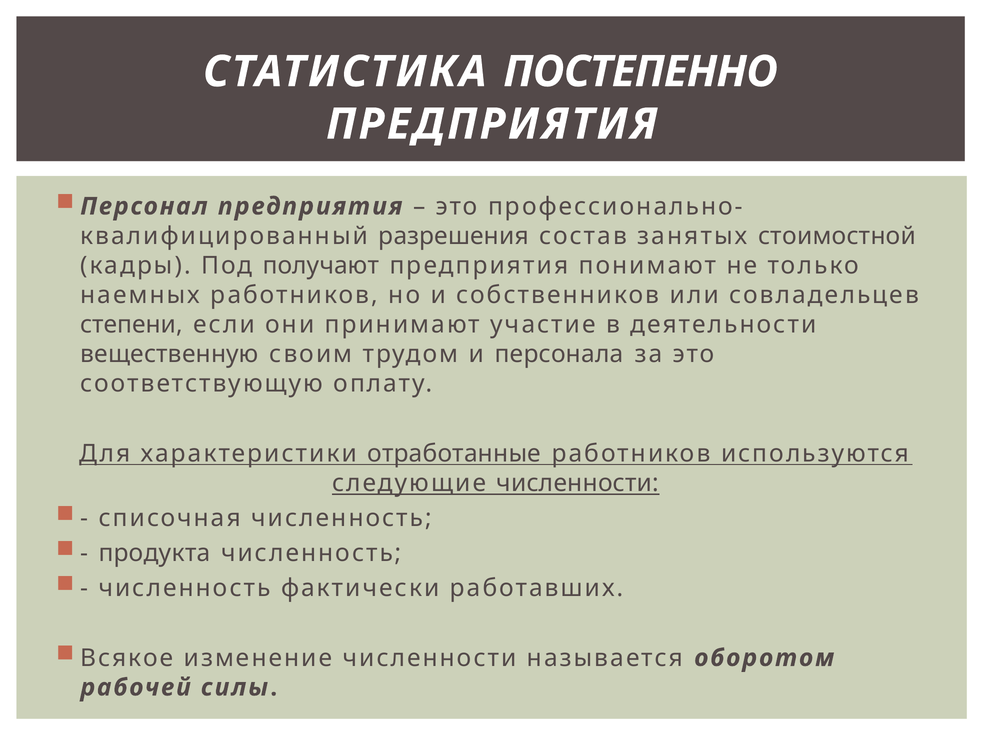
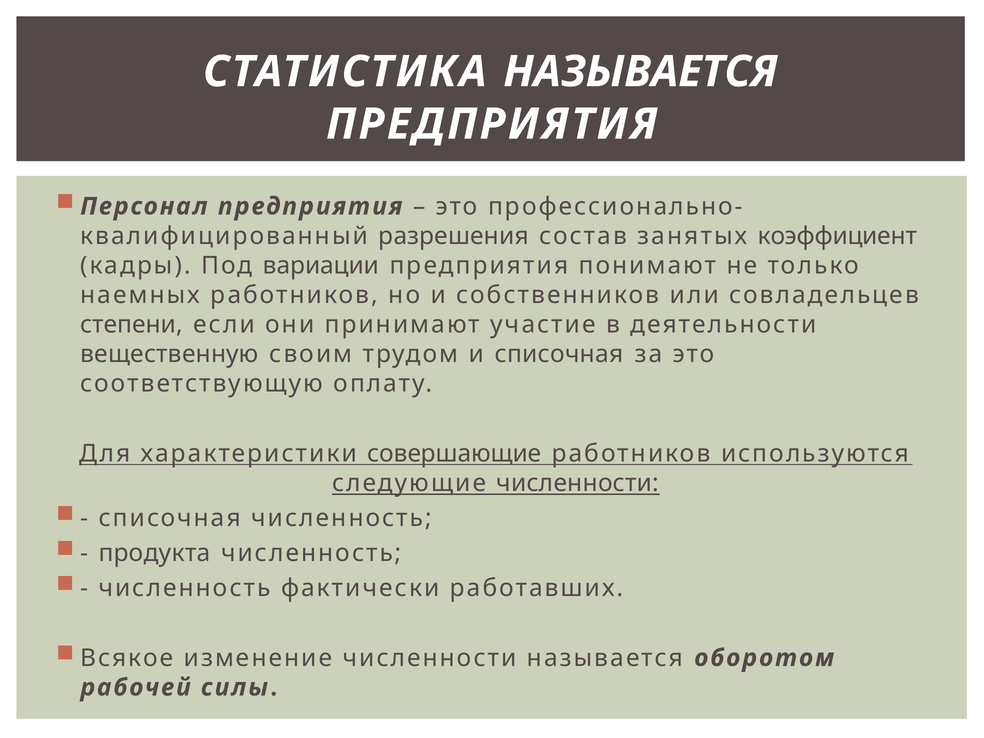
СТАТИСТИКА ПОСТЕПЕННО: ПОСТЕПЕННО -> НАЗЫВАЕТСЯ (640, 72)
стоимостной: стоимостной -> коэффициент (837, 236)
получают: получают -> вариации (321, 265)
и персонала: персонала -> списочная (559, 354)
отработанные: отработанные -> совершающие (454, 453)
